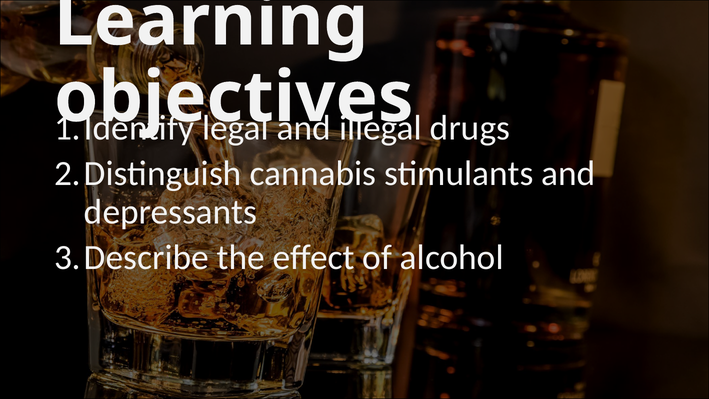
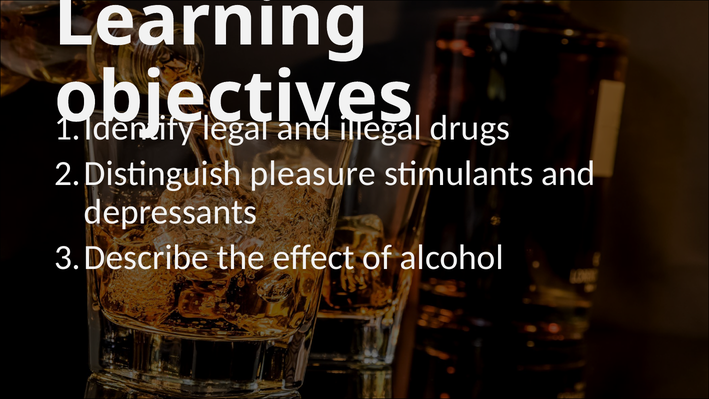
cannabis: cannabis -> pleasure (313, 173)
